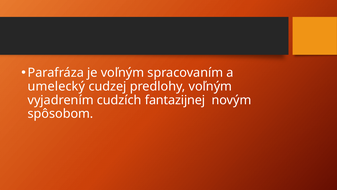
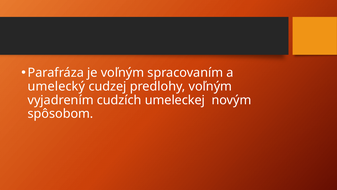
fantazijnej: fantazijnej -> umeleckej (175, 100)
